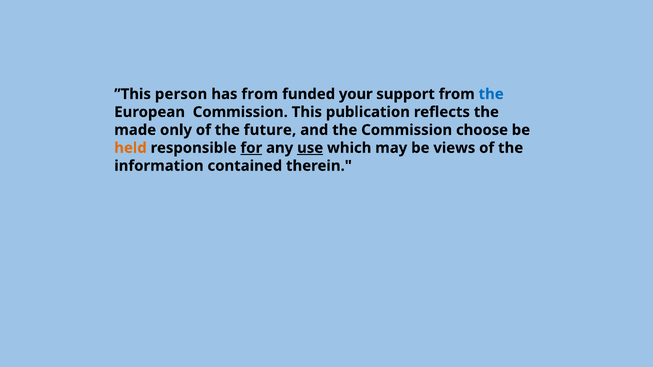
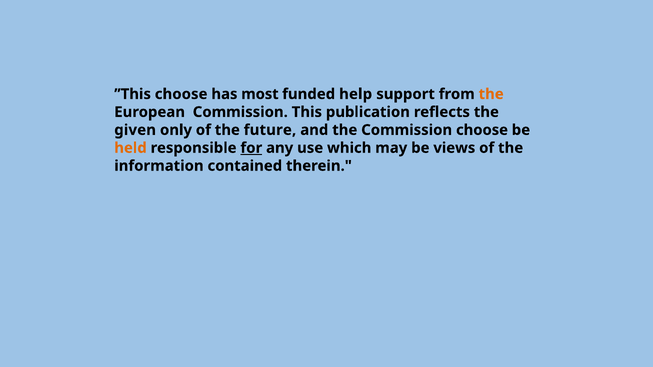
’’This person: person -> choose (181, 94)
has from: from -> most (260, 94)
your: your -> help (356, 94)
the colour: blue -> orange (491, 94)
made: made -> given (135, 130)
use underline: present -> none (310, 148)
